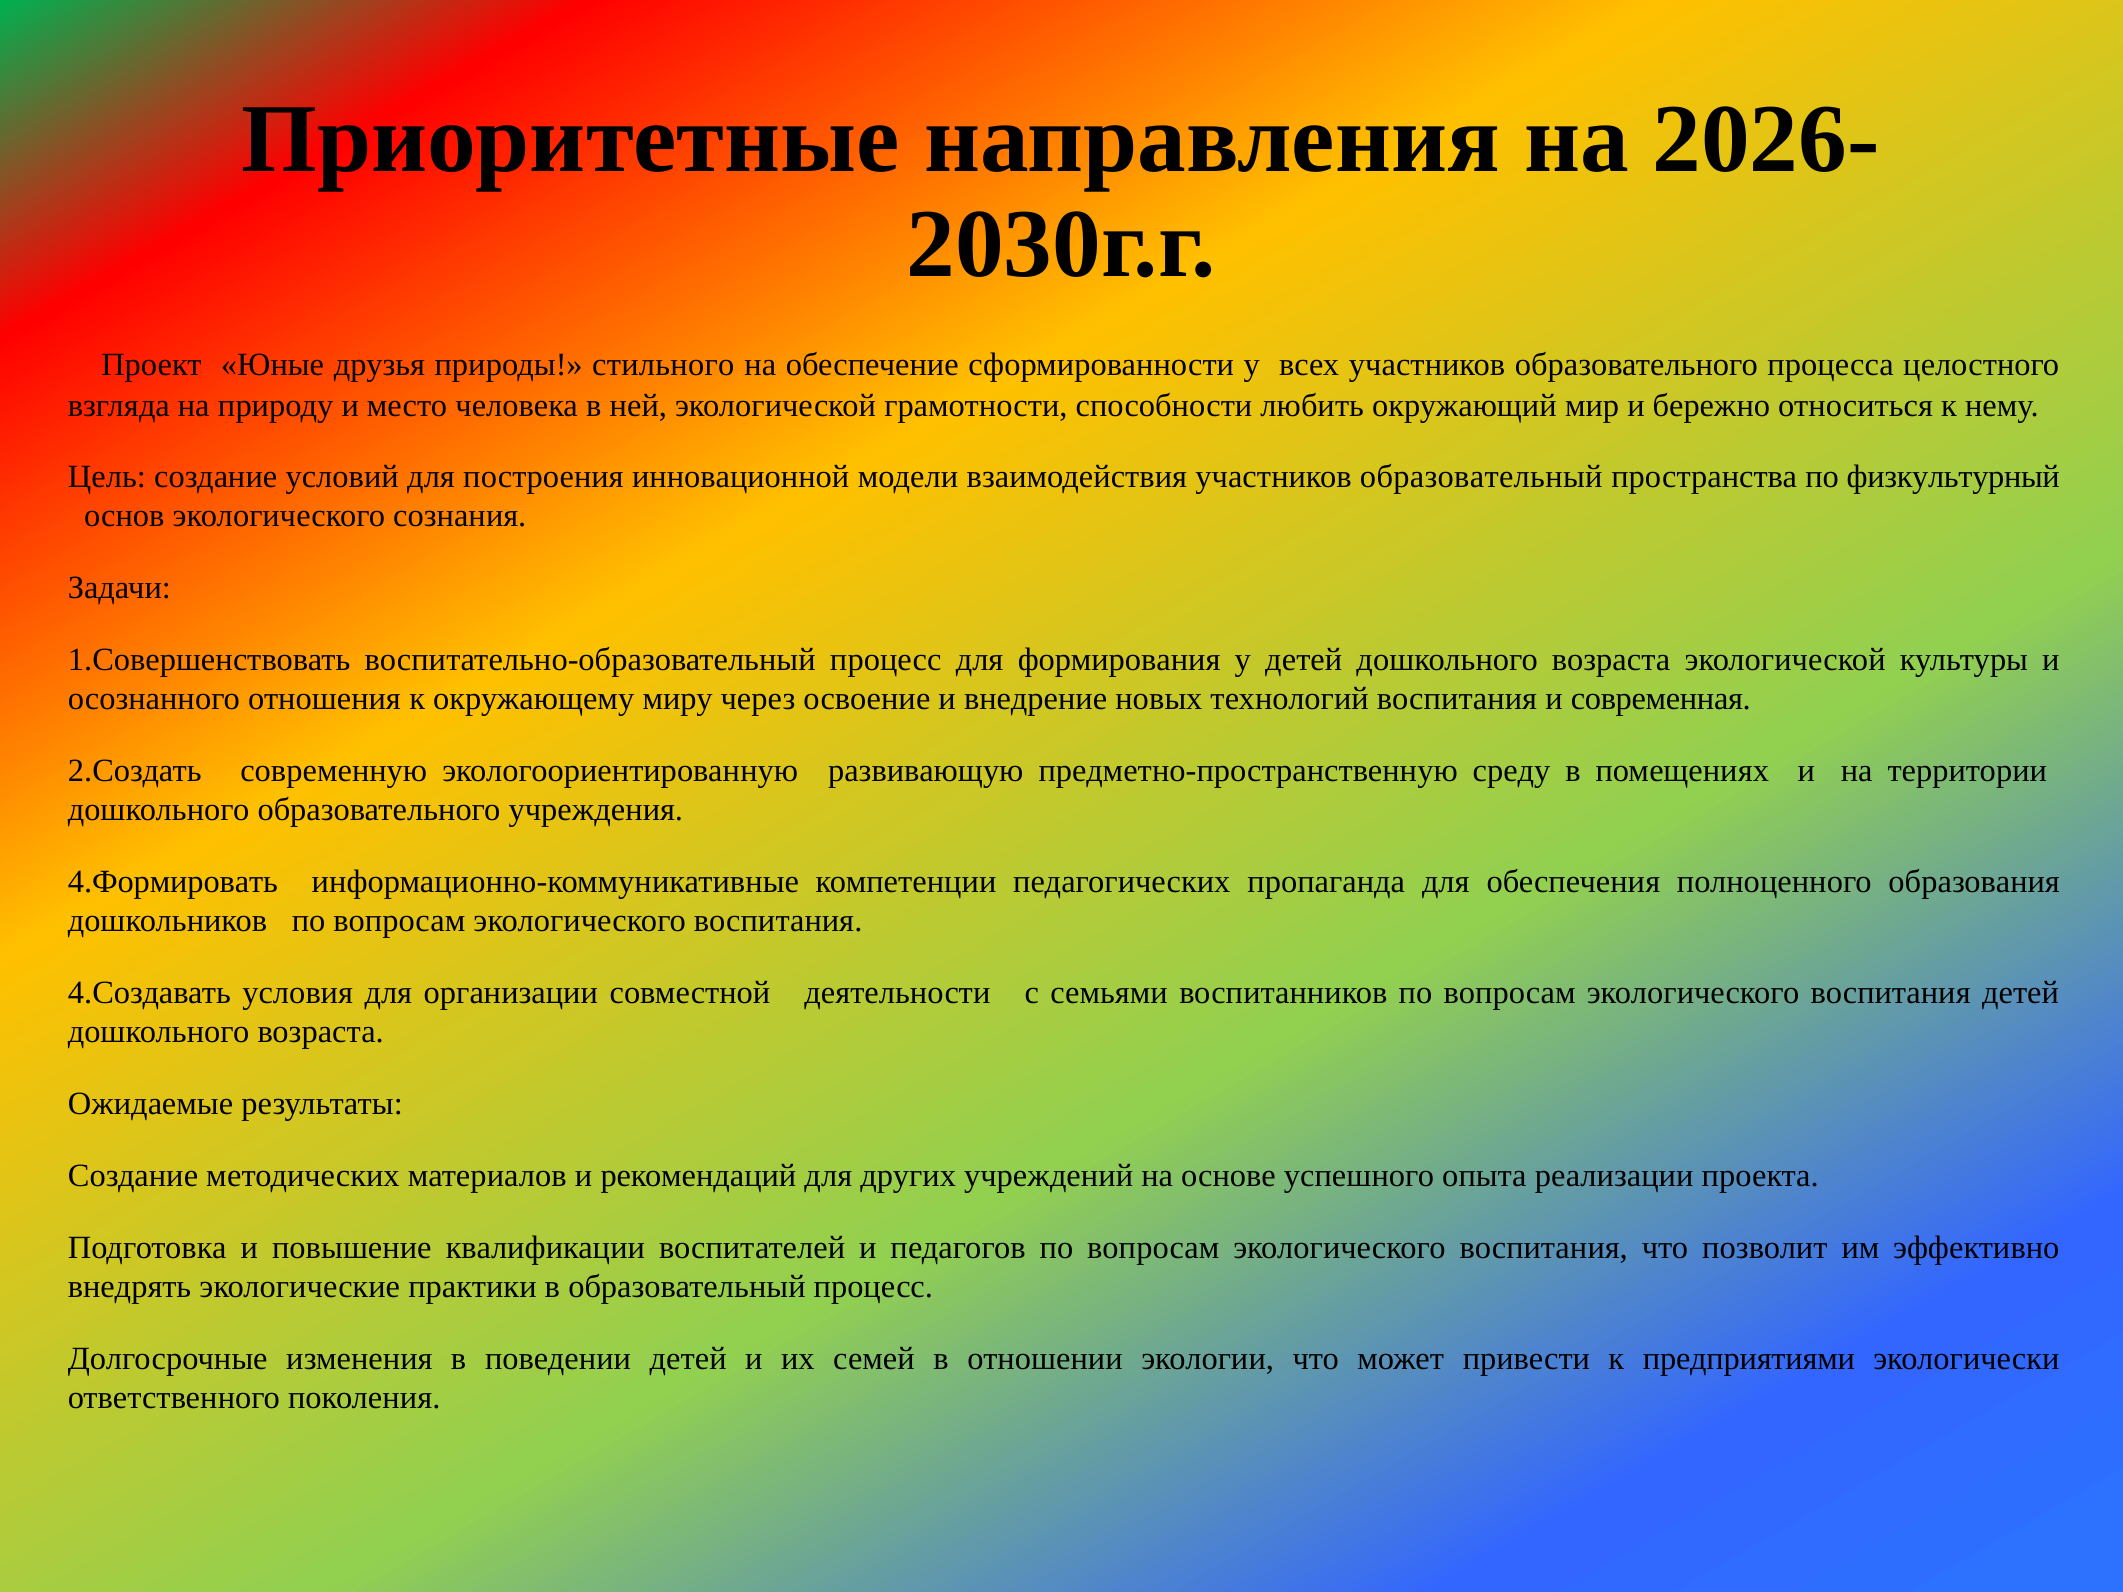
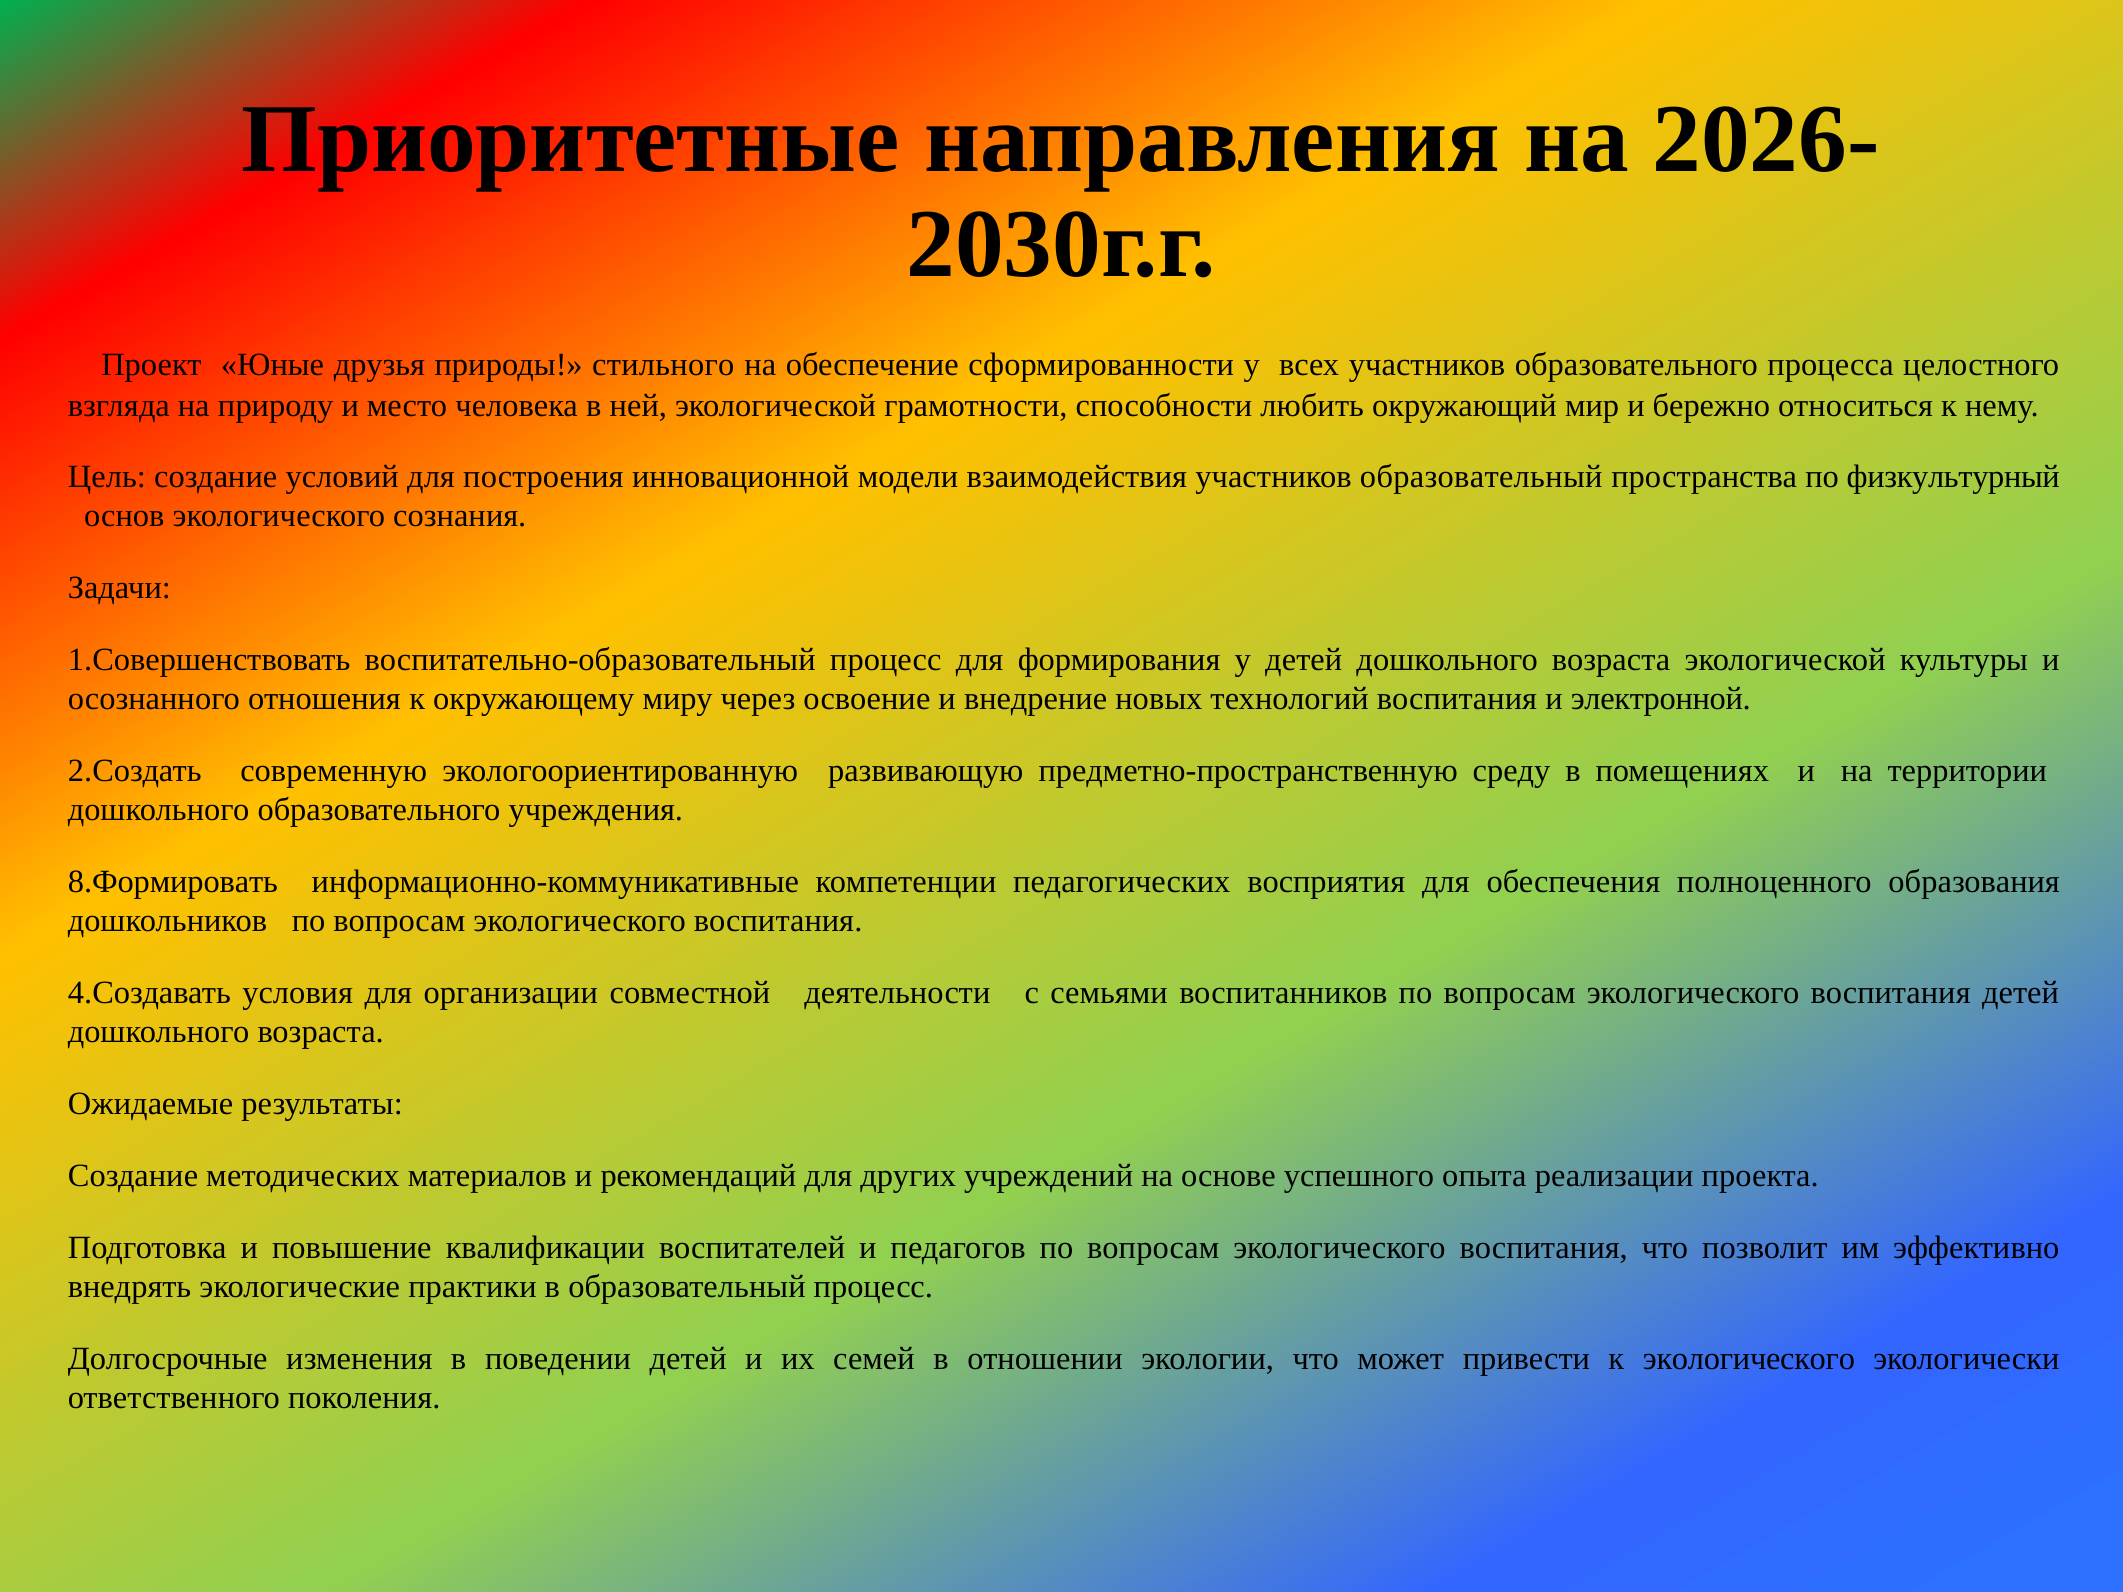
современная: современная -> электронной (1661, 699)
4.Формировать: 4.Формировать -> 8.Формировать (173, 882)
пропаганда: пропаганда -> восприятия (1326, 882)
к предприятиями: предприятиями -> экологического (1749, 1359)
